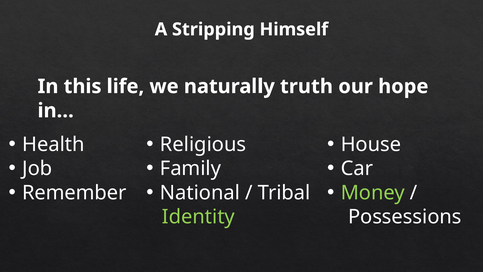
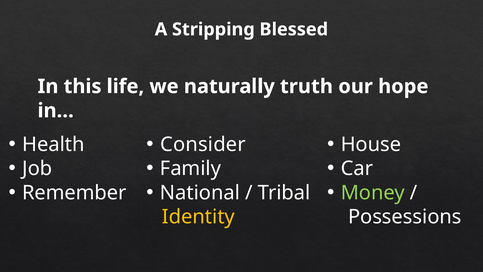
Himself: Himself -> Blessed (294, 29)
Religious: Religious -> Consider (203, 144)
Identity colour: light green -> yellow (198, 217)
